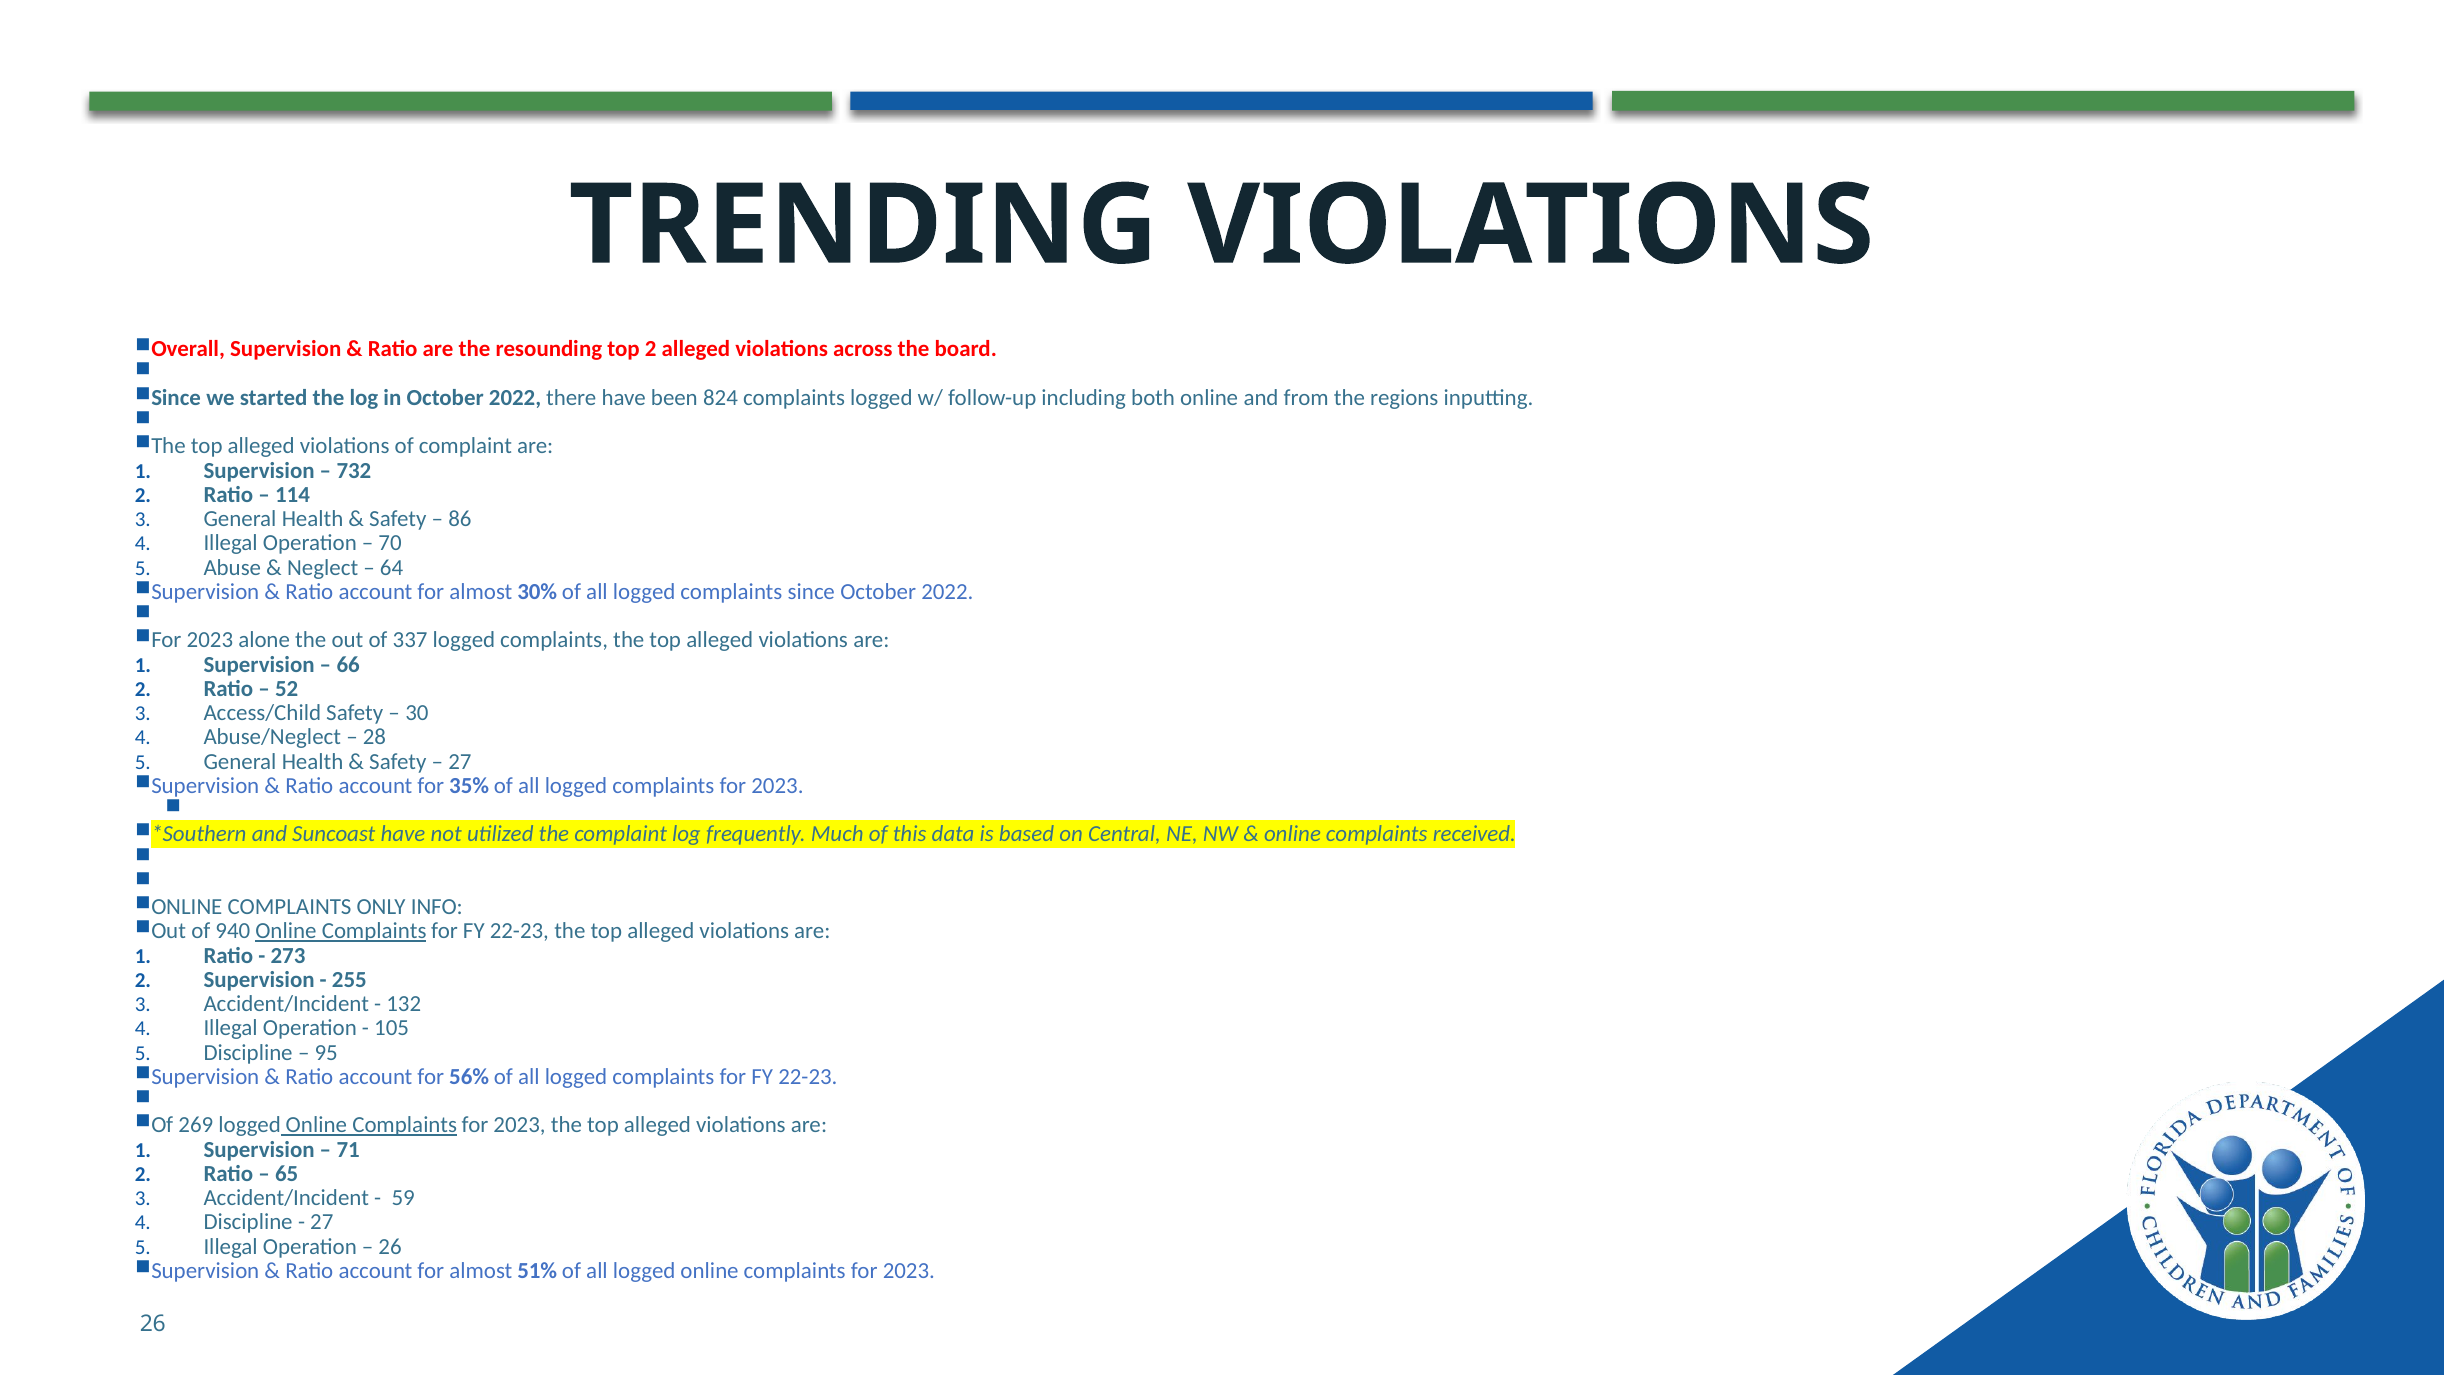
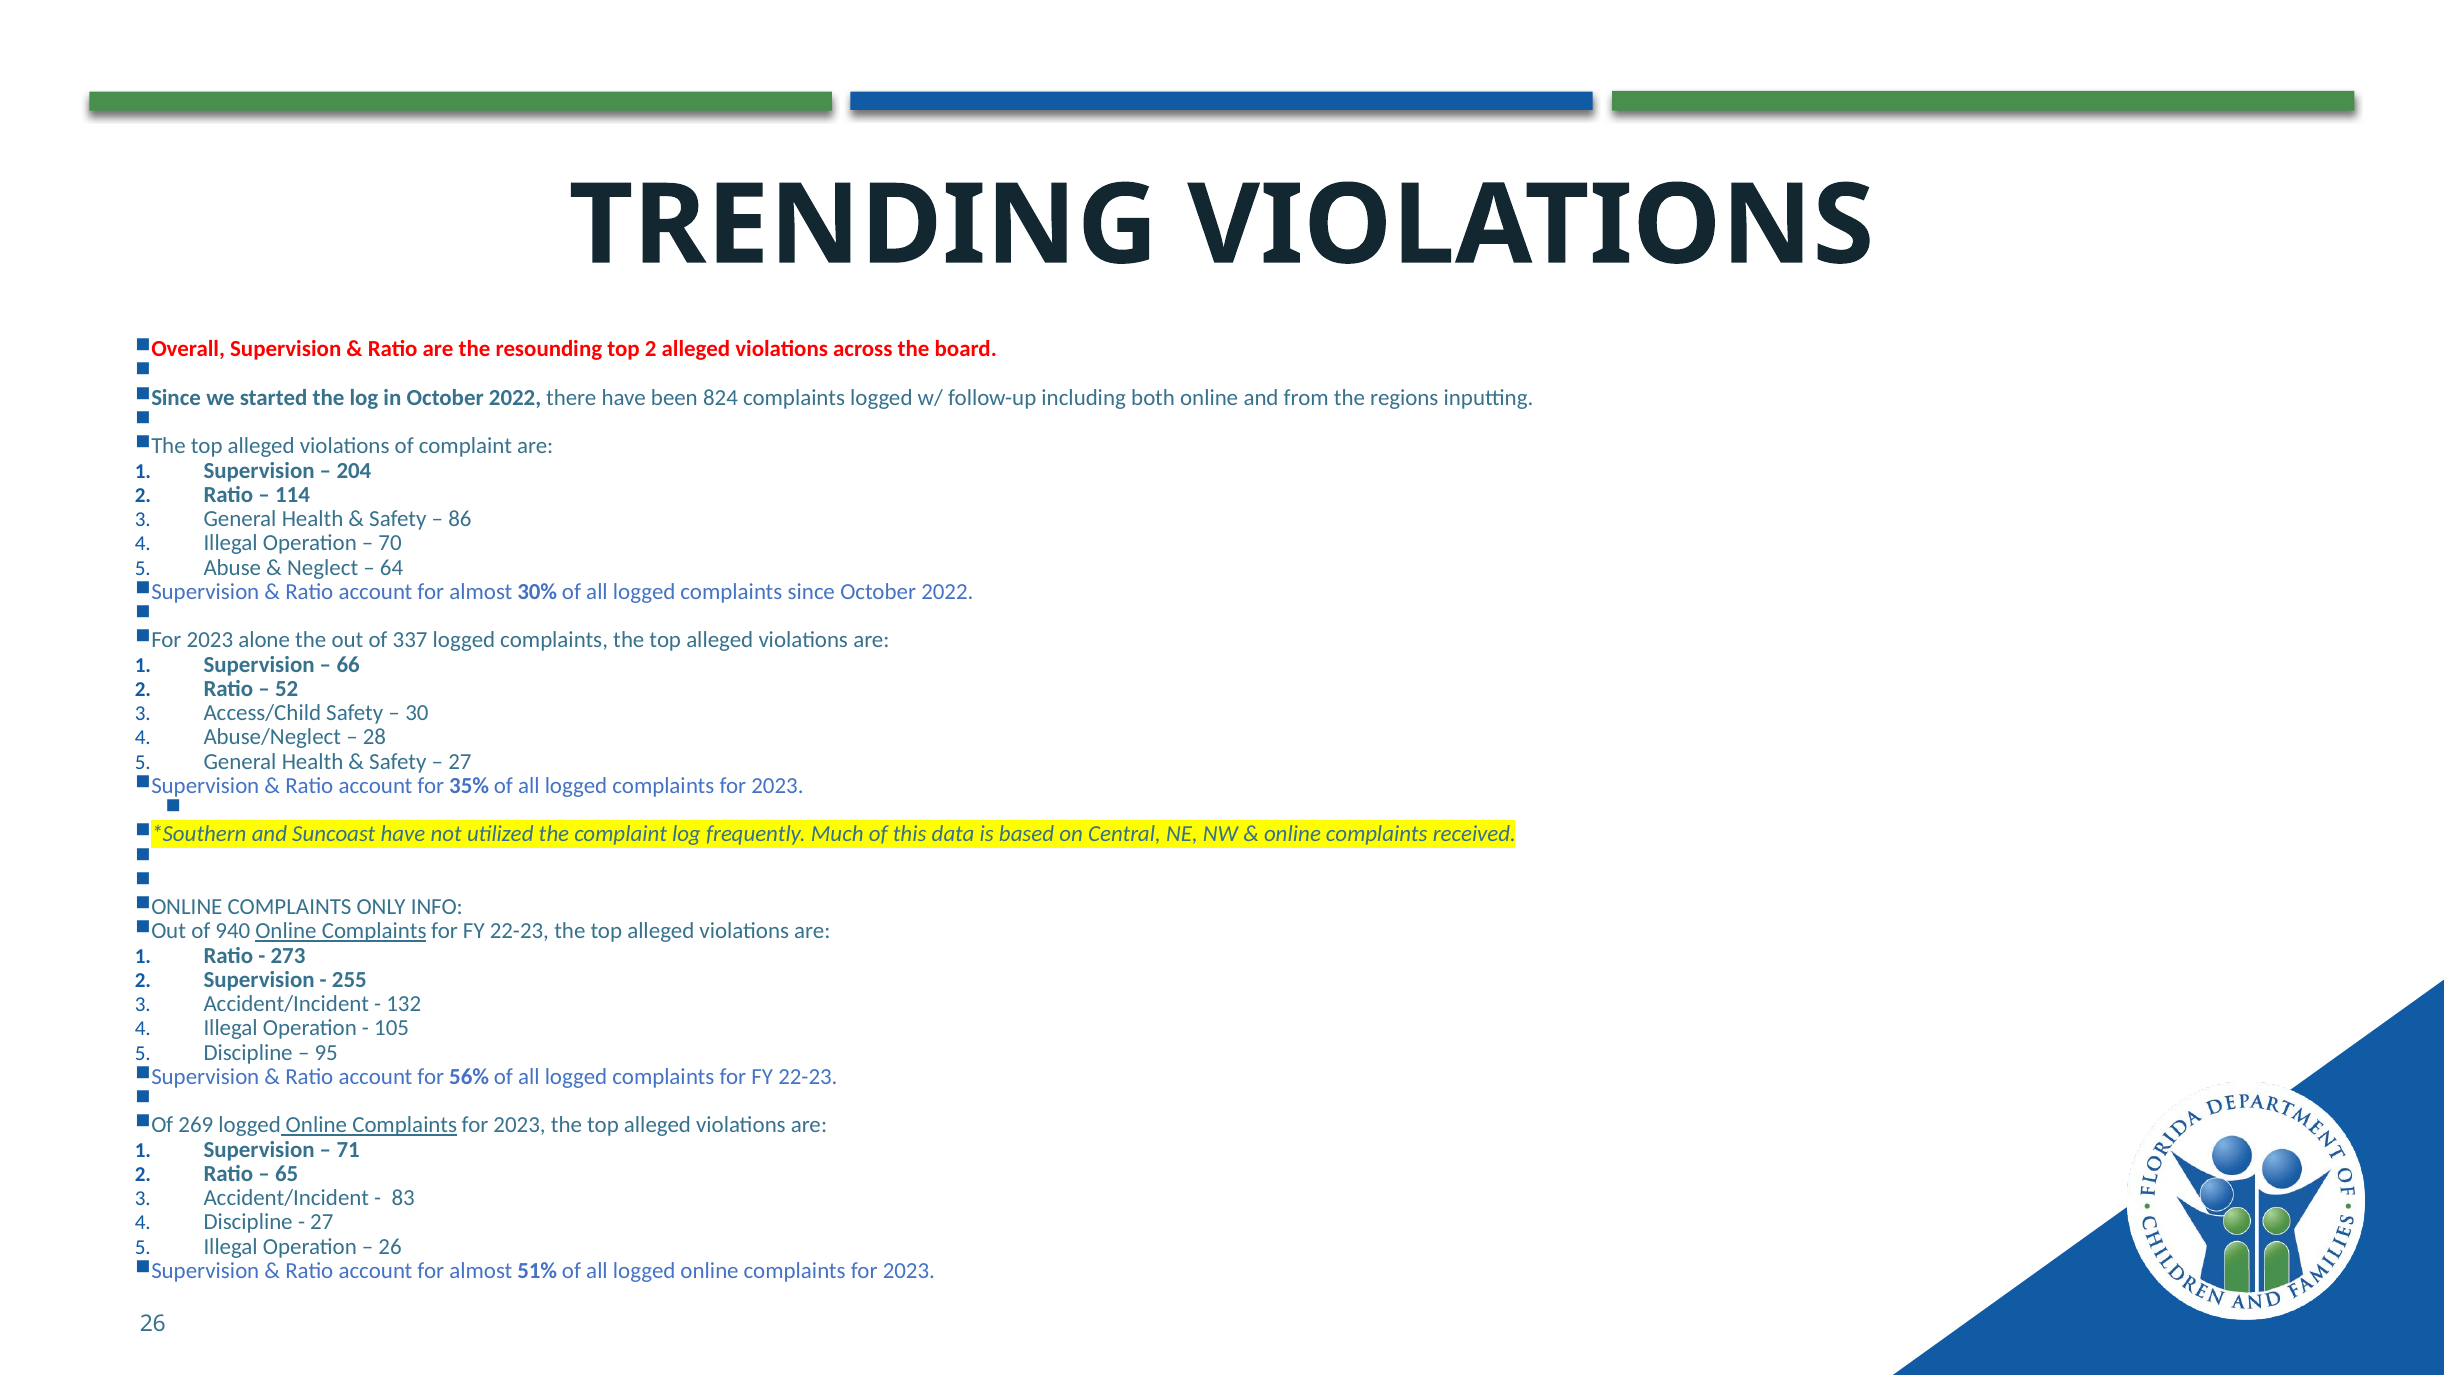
732: 732 -> 204 (354, 470)
59: 59 -> 83 (403, 1198)
